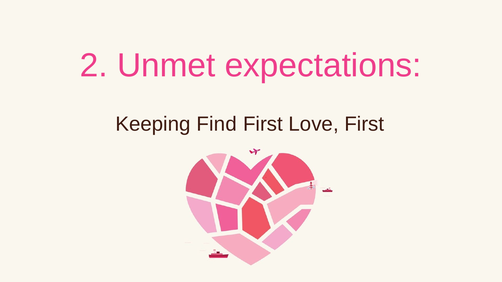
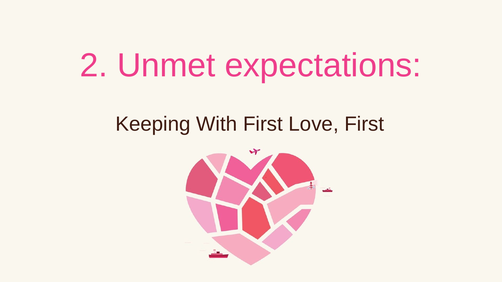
Find: Find -> With (217, 124)
